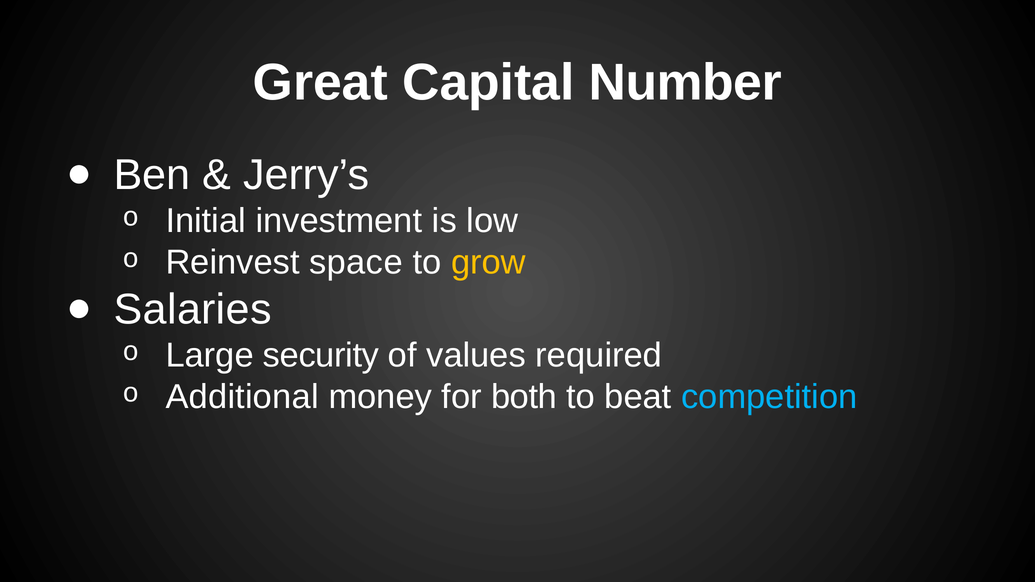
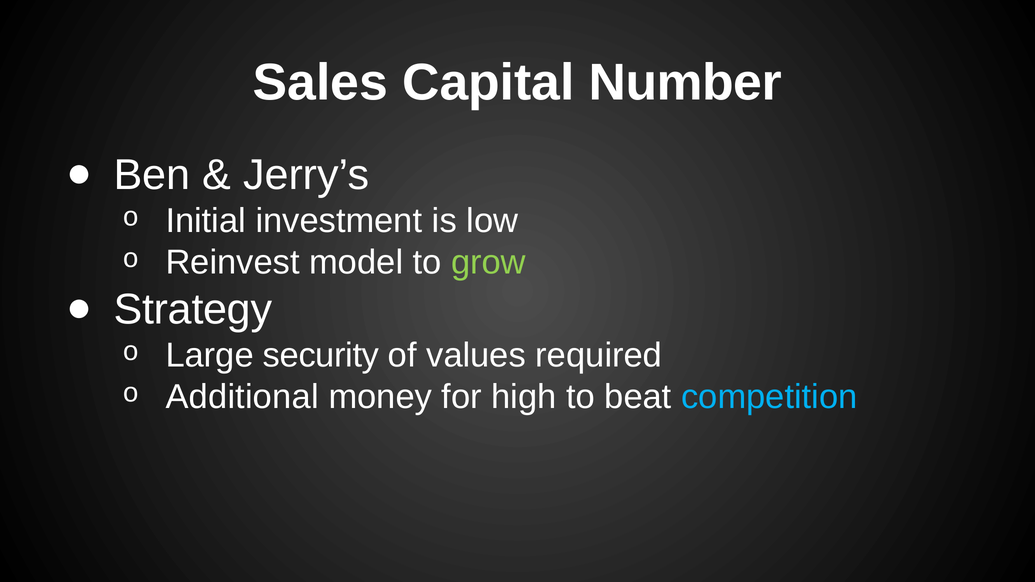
Great: Great -> Sales (320, 83)
space: space -> model (356, 262)
grow colour: yellow -> light green (488, 262)
Salaries: Salaries -> Strategy (193, 310)
both: both -> high (524, 397)
